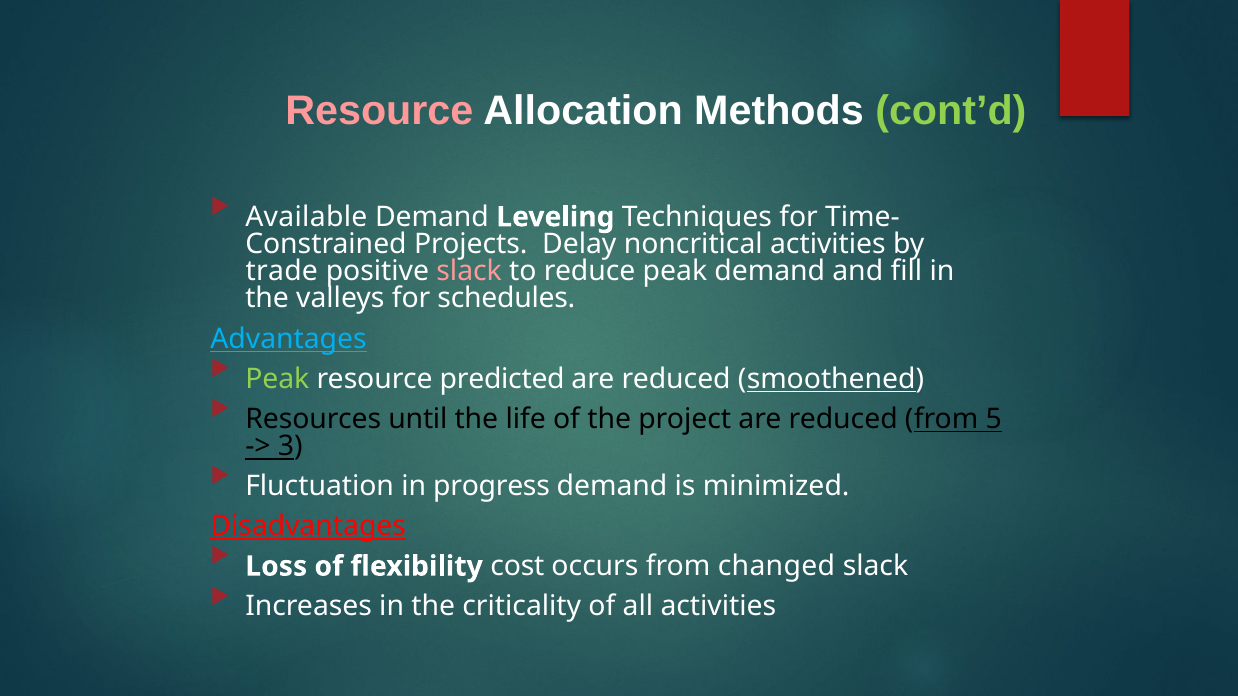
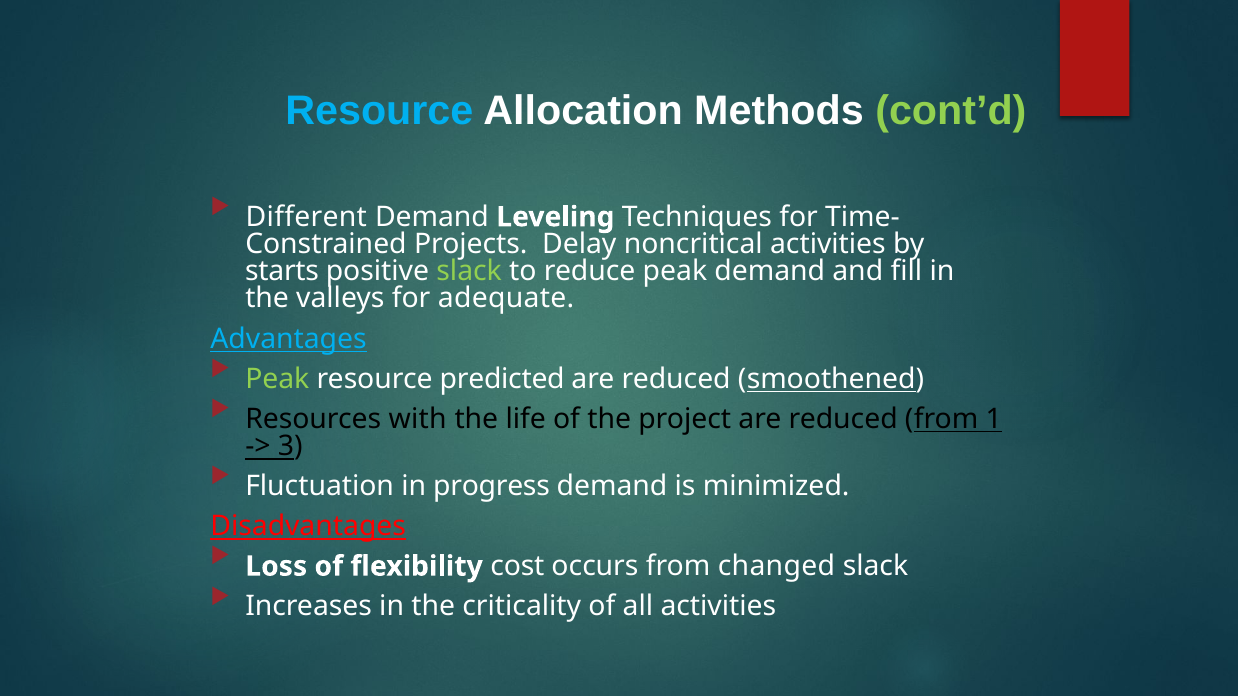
Resource colour: pink -> light blue (379, 111)
Available: Available -> Different (306, 217)
trade: trade -> starts (282, 272)
slack colour: pink -> light green (469, 272)
schedules: schedules -> adequate (506, 299)
until: until -> with (418, 419)
5: 5 -> 1 (994, 419)
